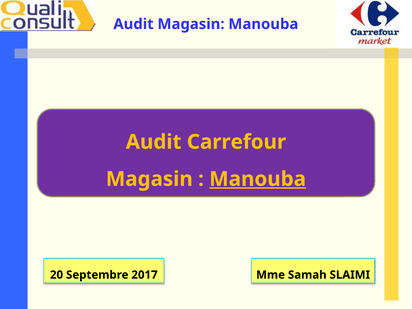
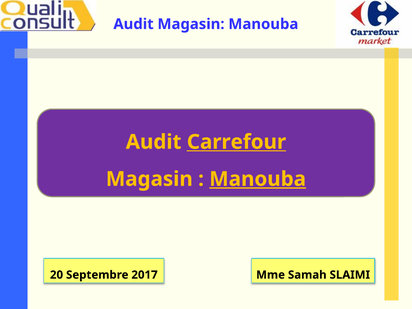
Carrefour underline: none -> present (236, 142)
